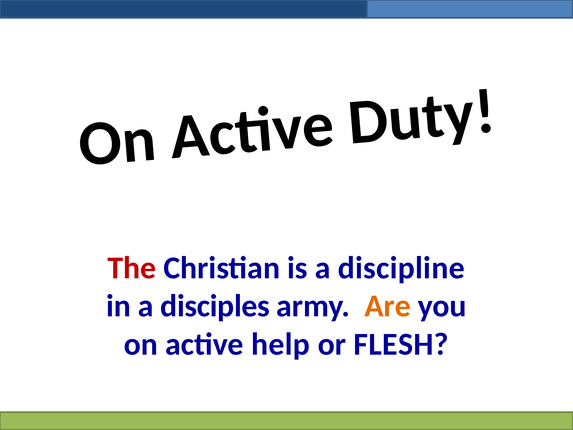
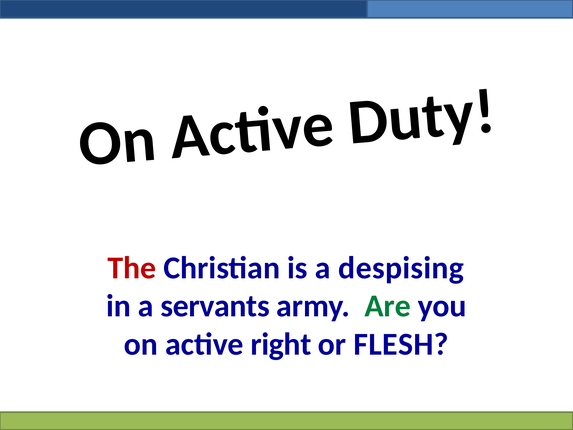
discipline: discipline -> despising (401, 268)
disciples: disciples -> servants (215, 306)
Are colour: orange -> green (388, 306)
help: help -> right (281, 344)
